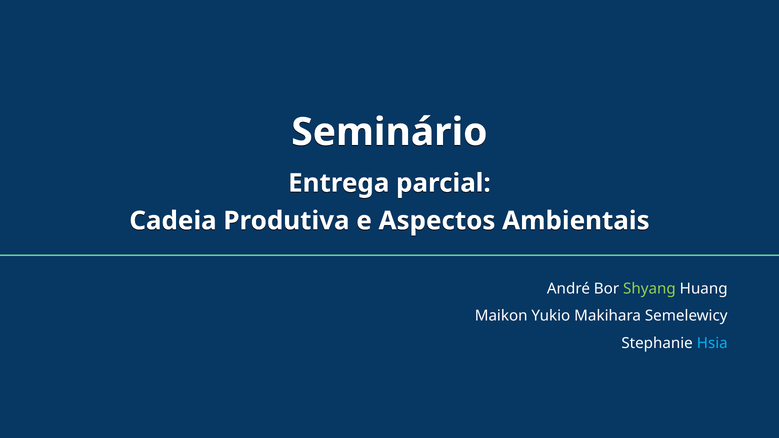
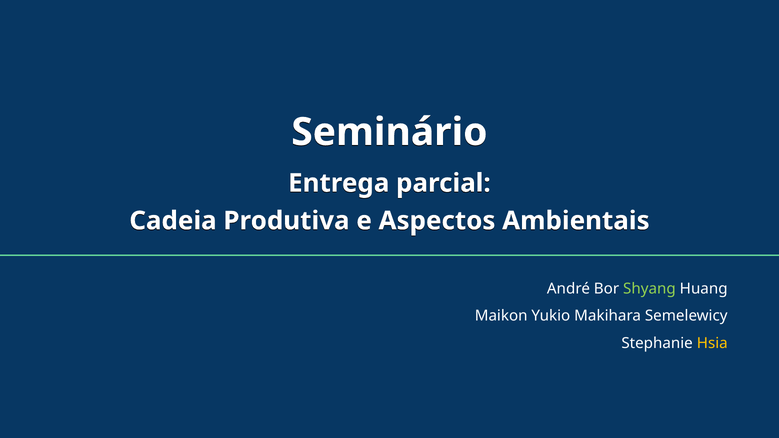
Hsia colour: light blue -> yellow (712, 343)
